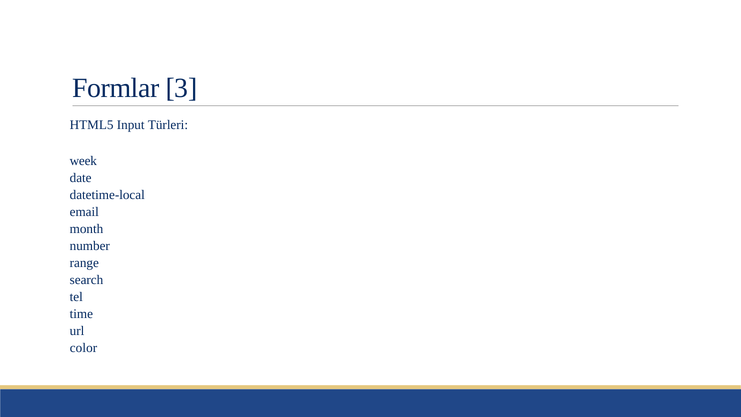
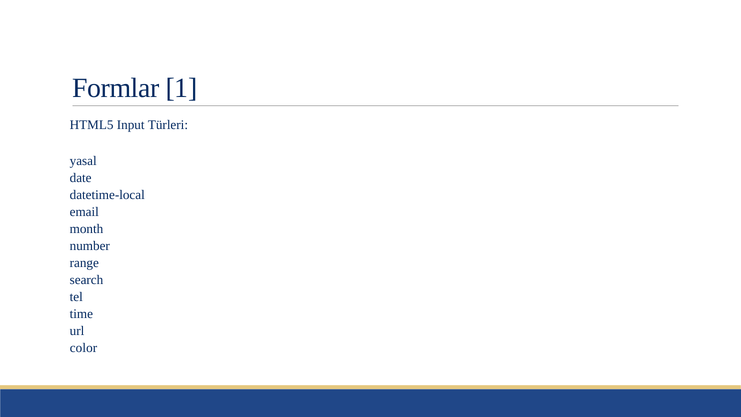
3: 3 -> 1 (181, 88)
week: week -> yasal (83, 161)
